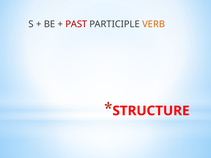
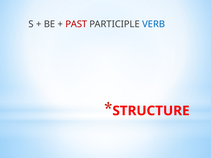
VERB colour: orange -> blue (154, 24)
